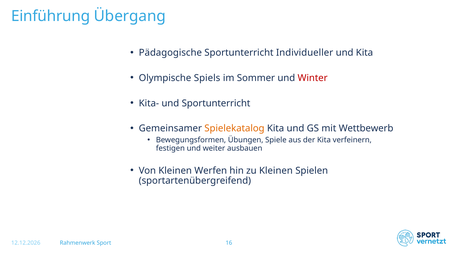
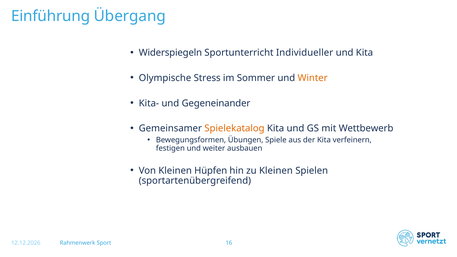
Pädagogische: Pädagogische -> Widerspiegeln (170, 53)
Spiels: Spiels -> Stress (207, 78)
Winter colour: red -> orange (313, 78)
und Sportunterricht: Sportunterricht -> Gegeneinander (216, 103)
Werfen: Werfen -> Hüpfen (211, 171)
